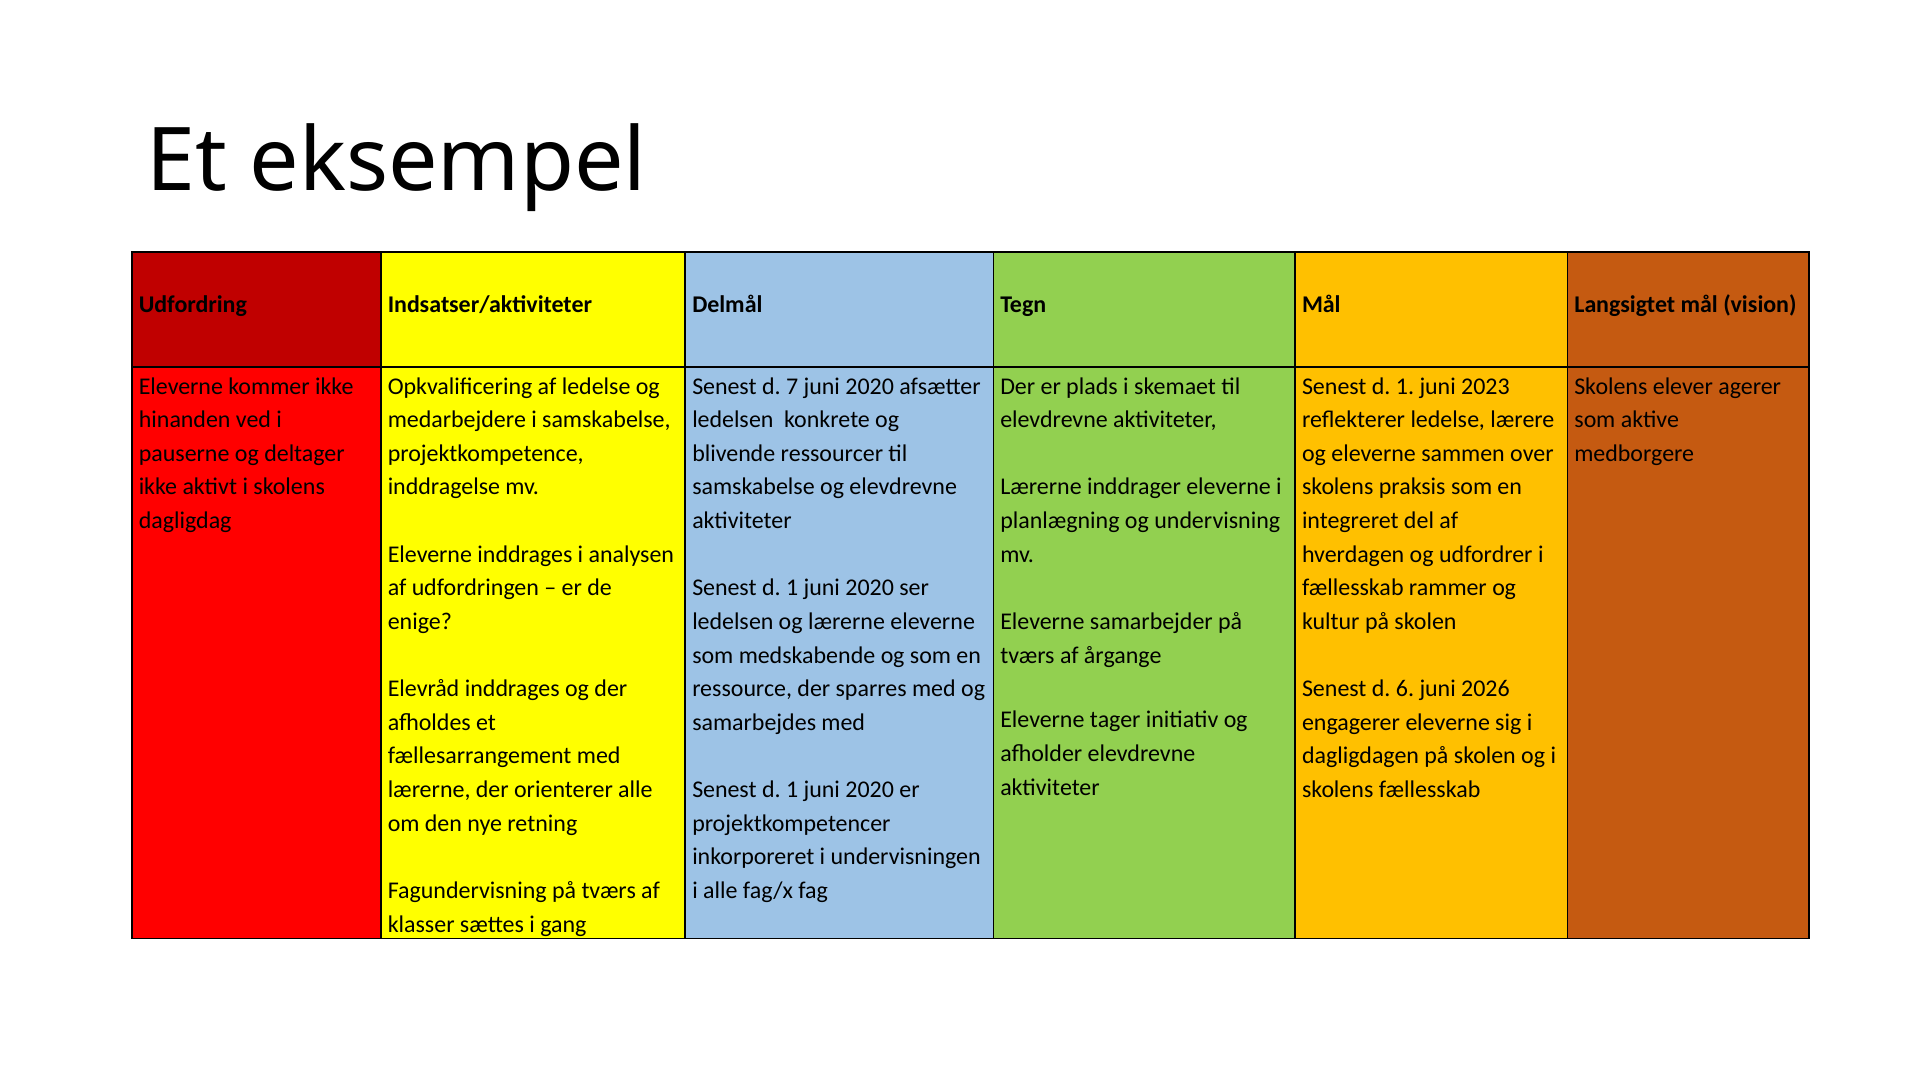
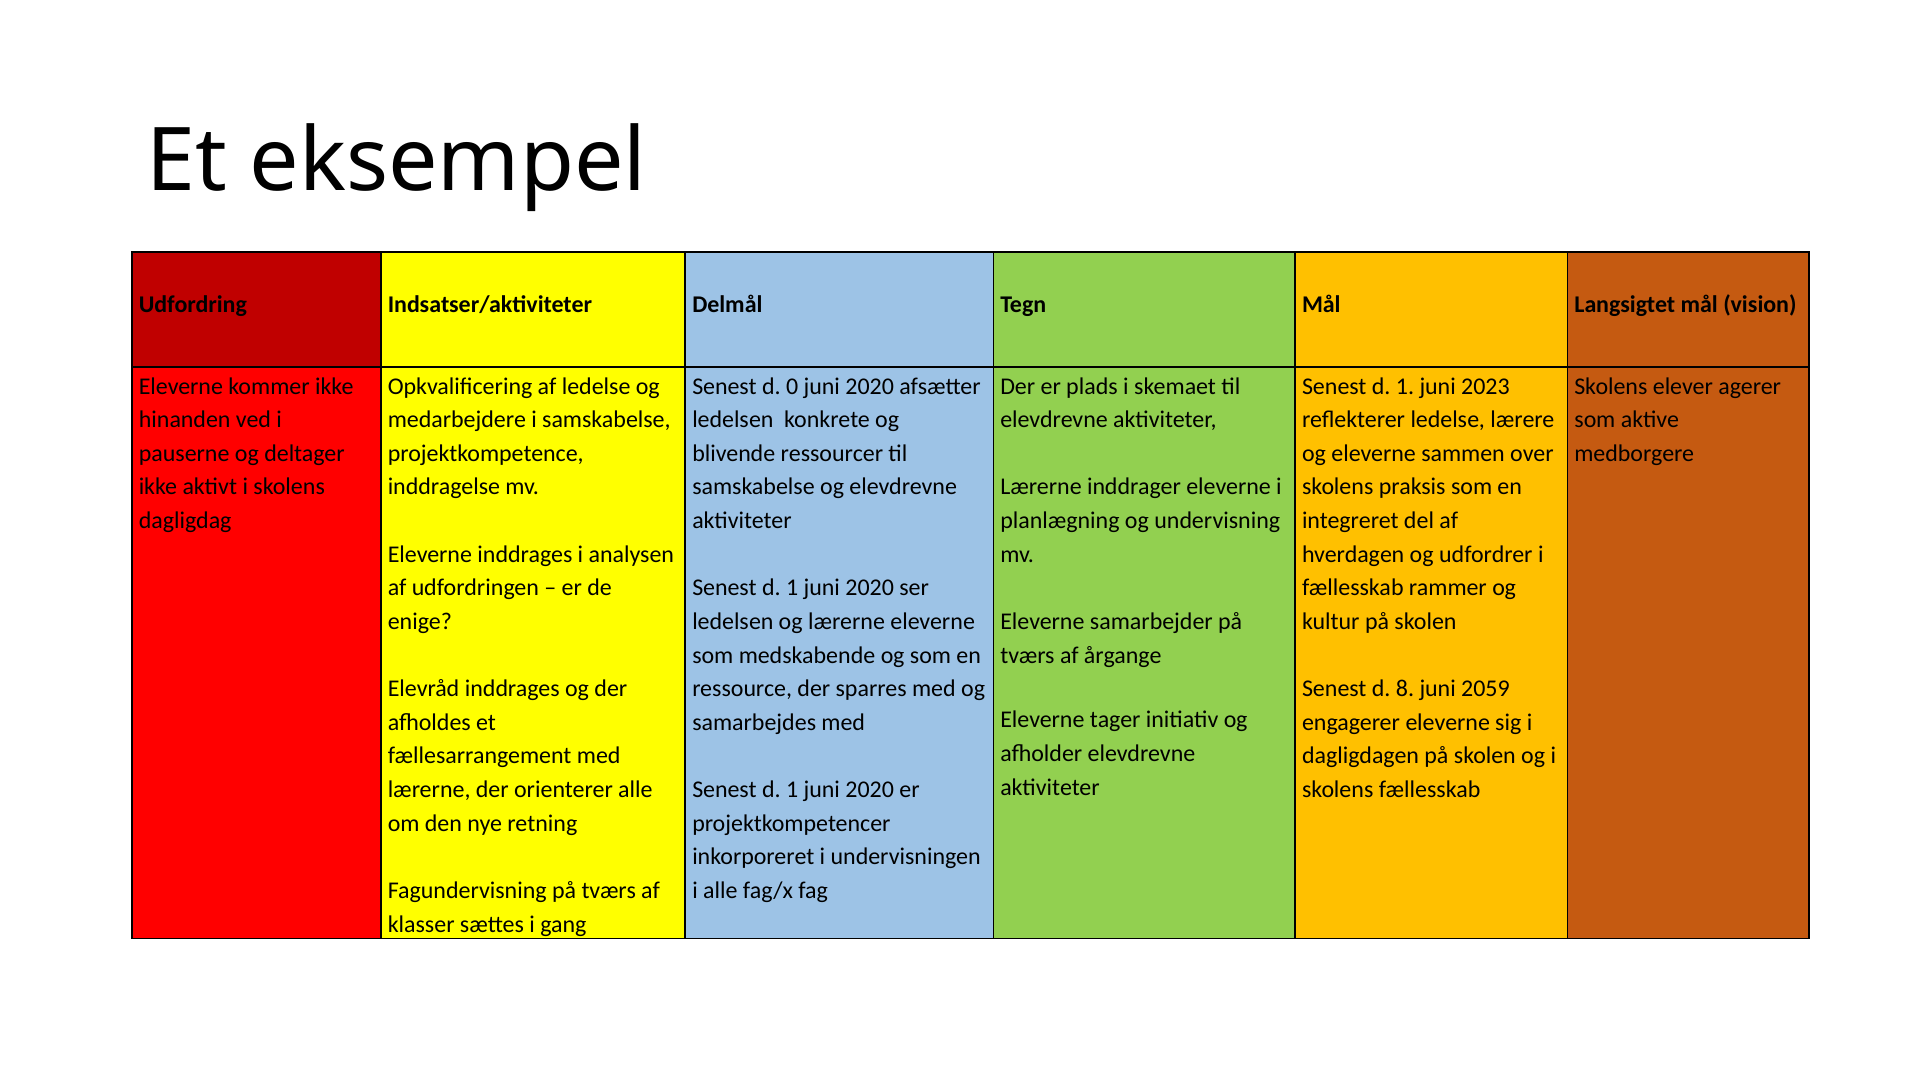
7: 7 -> 0 (792, 386)
6: 6 -> 8 (1405, 688)
2026: 2026 -> 2059 (1485, 688)
